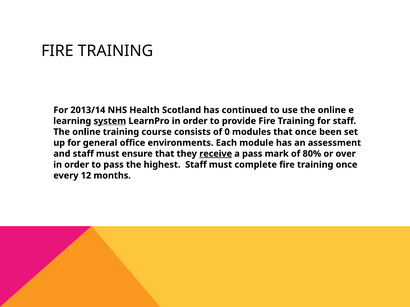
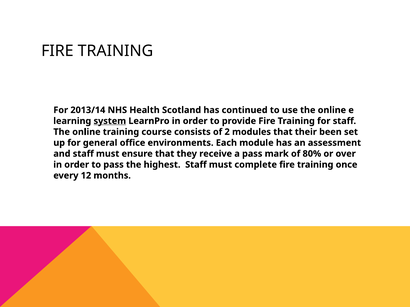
0: 0 -> 2 (227, 132)
that once: once -> their (306, 132)
receive underline: present -> none (216, 154)
